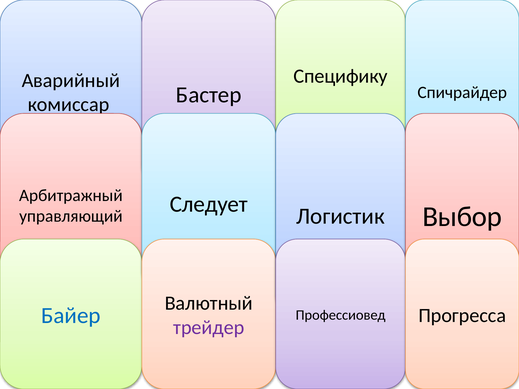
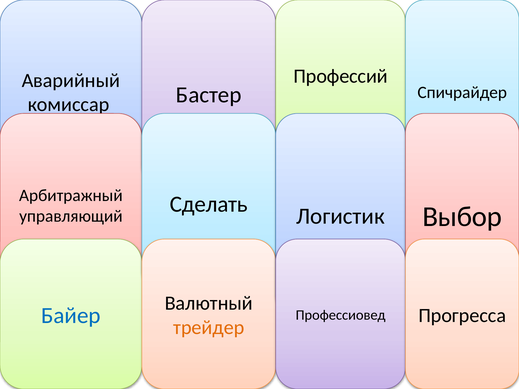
Специфику: Специфику -> Профессий (341, 76)
Следует: Следует -> Сделать (209, 204)
трейдер colour: purple -> orange (209, 328)
